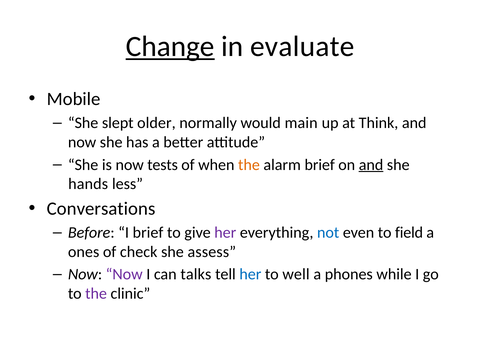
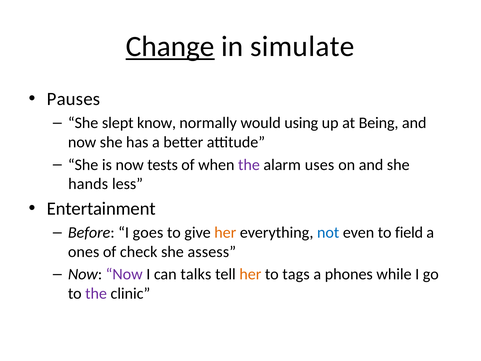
evaluate: evaluate -> simulate (302, 47)
Mobile: Mobile -> Pauses (74, 99)
older: older -> know (157, 123)
main: main -> using (301, 123)
Think: Think -> Being (379, 123)
the colour: orange -> purple (249, 165)
alarm brief: brief -> uses (319, 165)
and underline: present -> none (371, 165)
Conversations: Conversations -> Entertainment (101, 209)
I brief: brief -> goes (148, 232)
her colour: purple -> orange (225, 232)
her colour: blue -> orange (250, 274)
well: well -> tags (296, 274)
